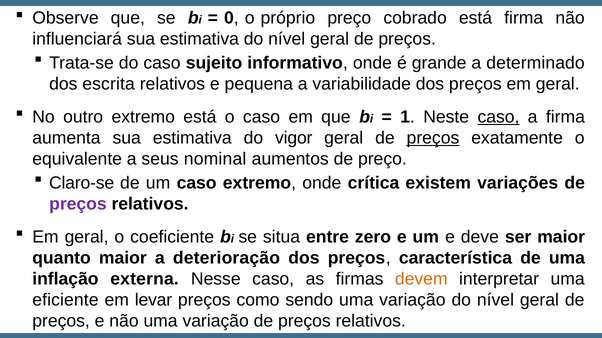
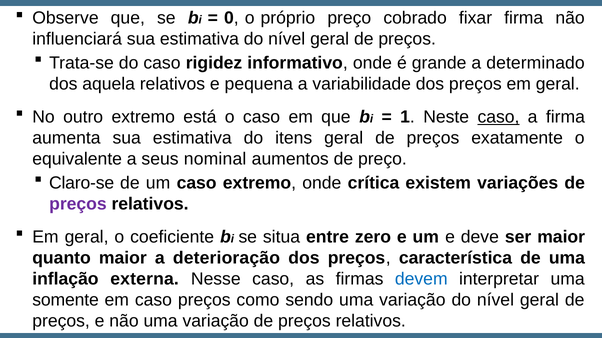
cobrado está: está -> fixar (476, 18)
sujeito: sujeito -> rigidez (214, 63)
escrita: escrita -> aquela (109, 84)
vigor: vigor -> itens (294, 138)
preços underline: present -> none (433, 138)
devem colour: orange -> blue (421, 279)
eficiente: eficiente -> somente (66, 300)
em levar: levar -> caso (153, 300)
